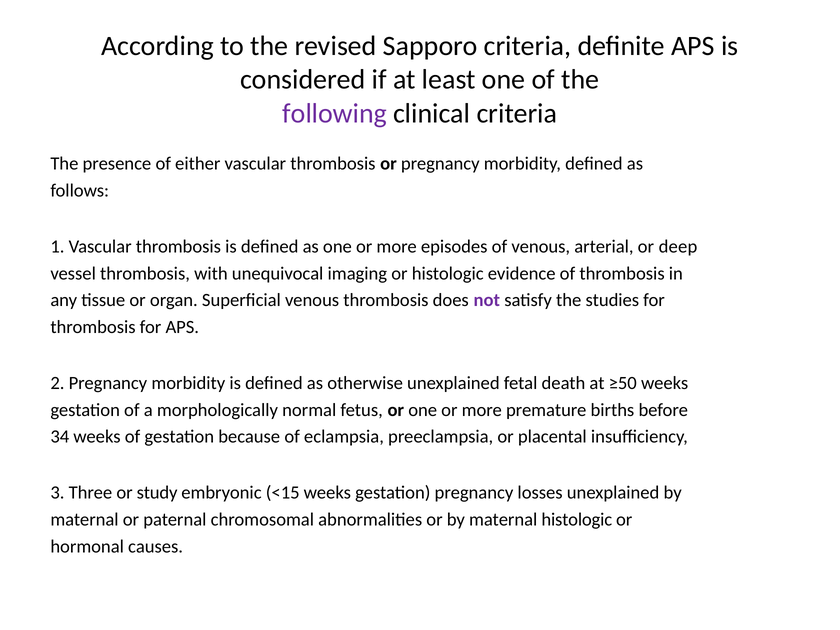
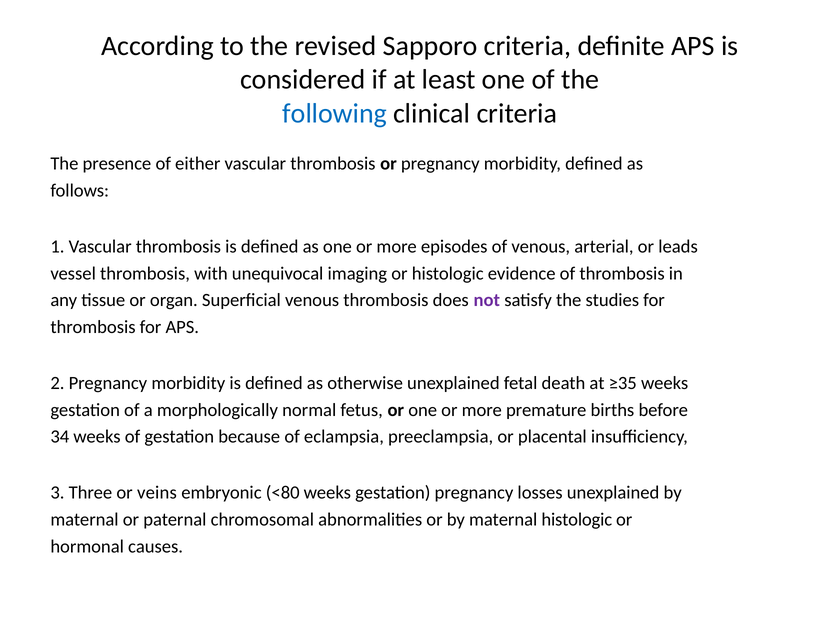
following colour: purple -> blue (335, 113)
deep: deep -> leads (678, 247)
≥50: ≥50 -> ≥35 (623, 383)
study: study -> veins (157, 493)
<15: <15 -> <80 (283, 493)
